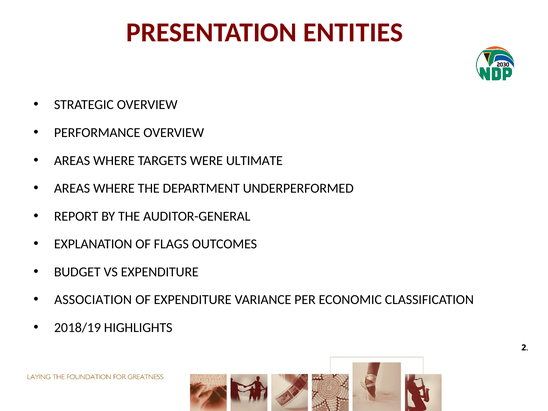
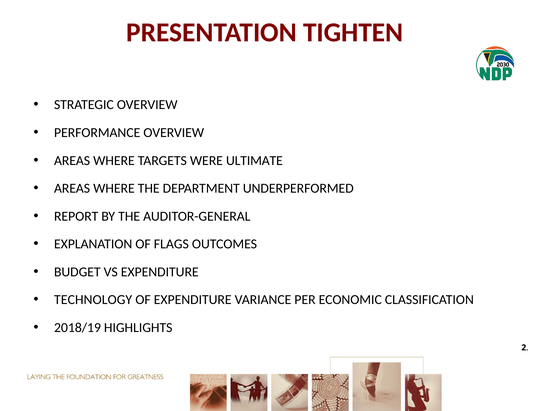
ENTITIES: ENTITIES -> TIGHTEN (353, 32)
ASSOCIATION: ASSOCIATION -> TECHNOLOGY (93, 300)
